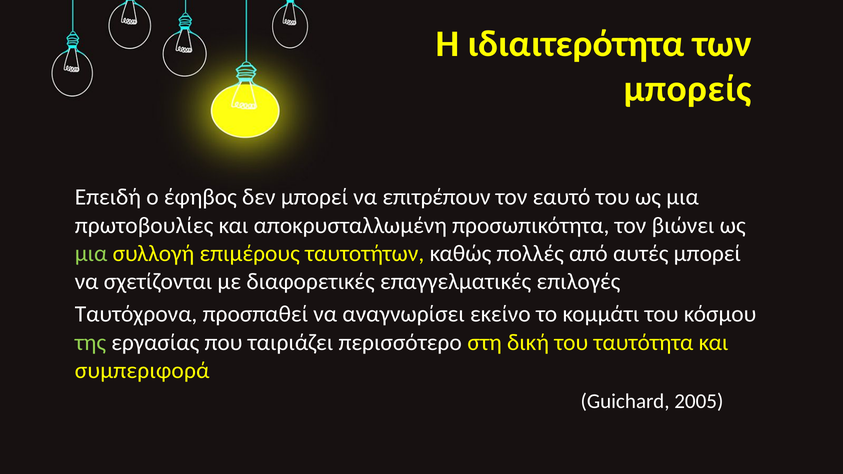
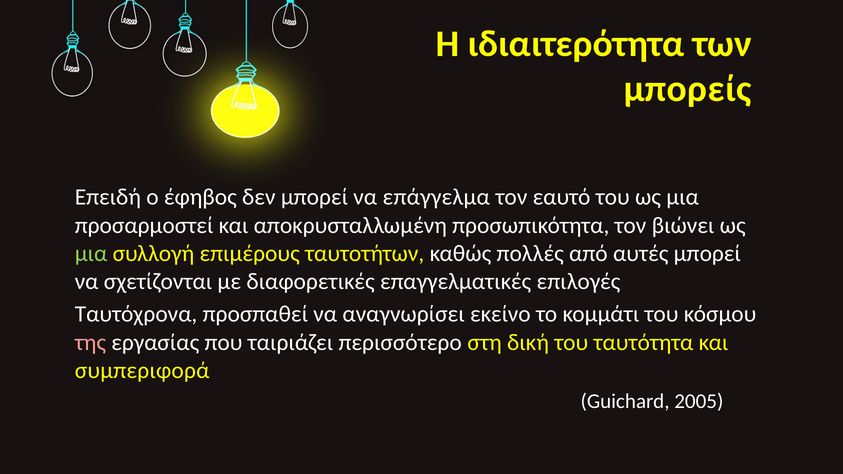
επιτρέπουν: επιτρέπουν -> επάγγελμα (436, 197)
πρωτοβουλίες: πρωτοβουλίες -> προσαρμοστεί (144, 225)
της colour: light green -> pink (90, 343)
